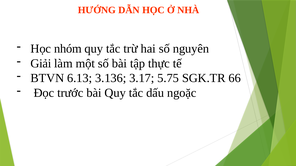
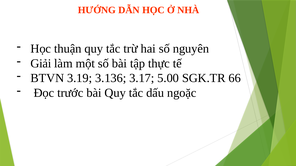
nhóm: nhóm -> thuận (68, 49)
6.13: 6.13 -> 3.19 (80, 78)
5.75: 5.75 -> 5.00 (168, 78)
